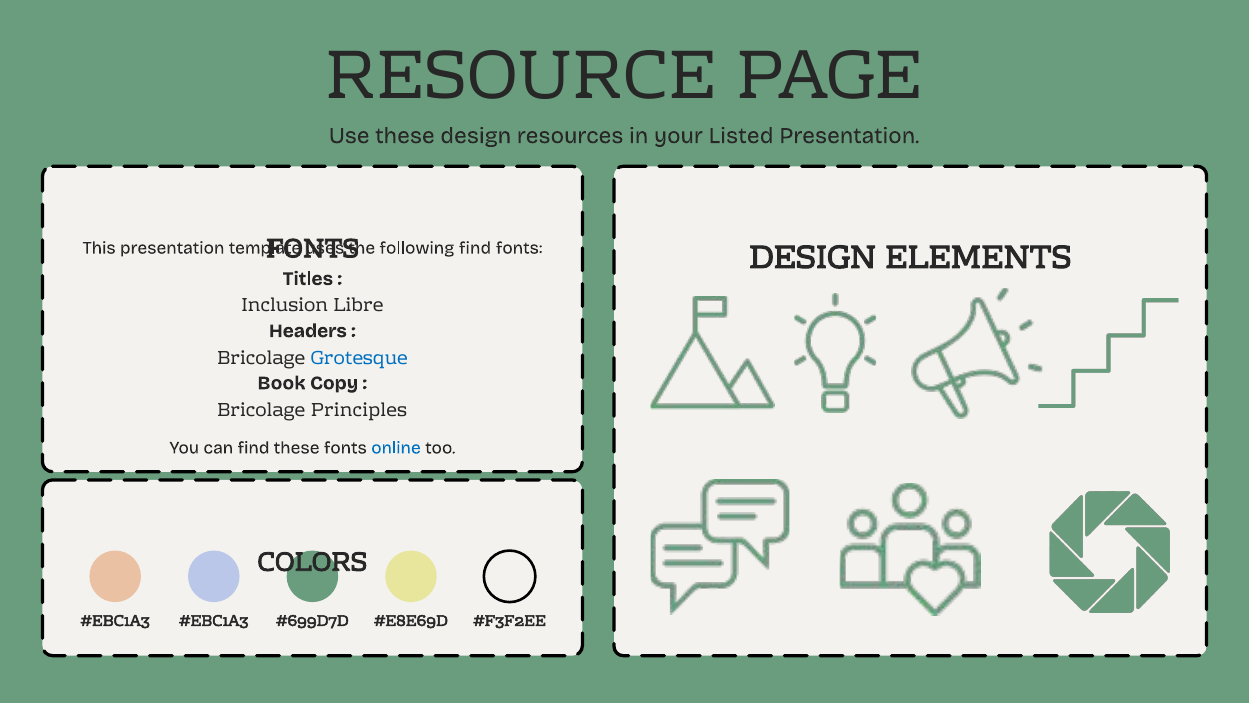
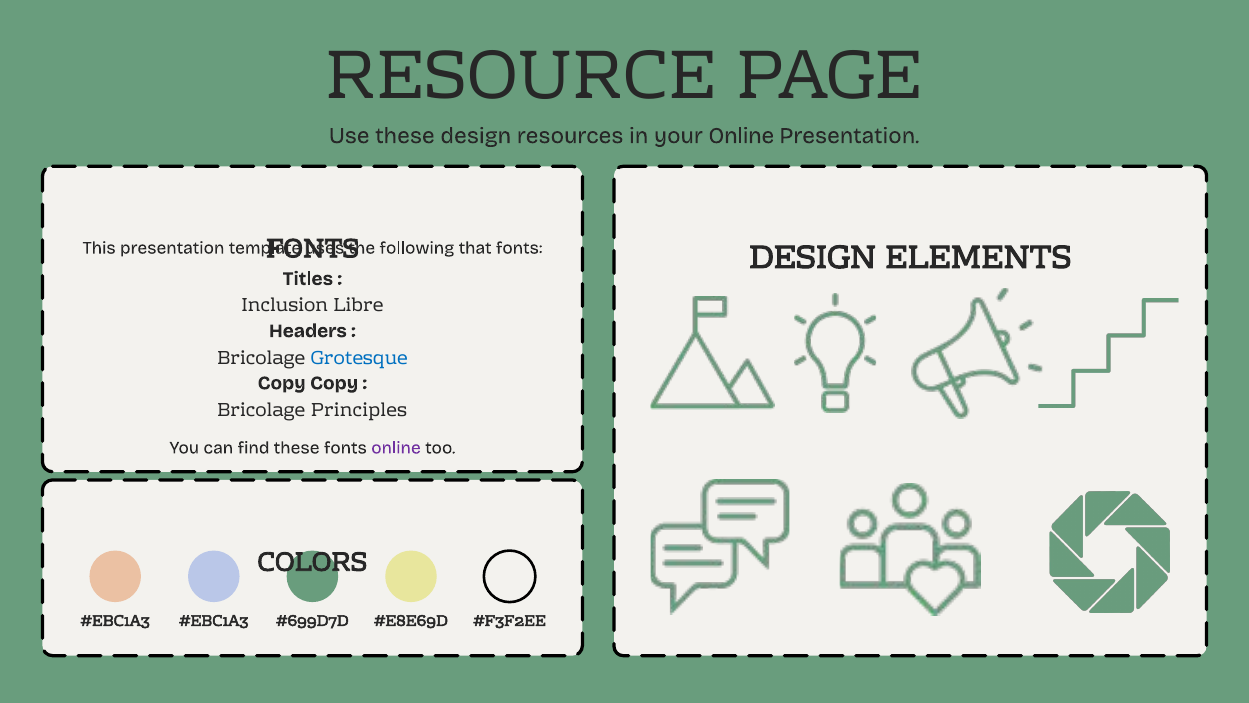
Listed: Listed -> Online (741, 136)
following find: find -> that (475, 248)
Book: Book -> Copy (282, 383)
online colour: blue -> purple (396, 447)
